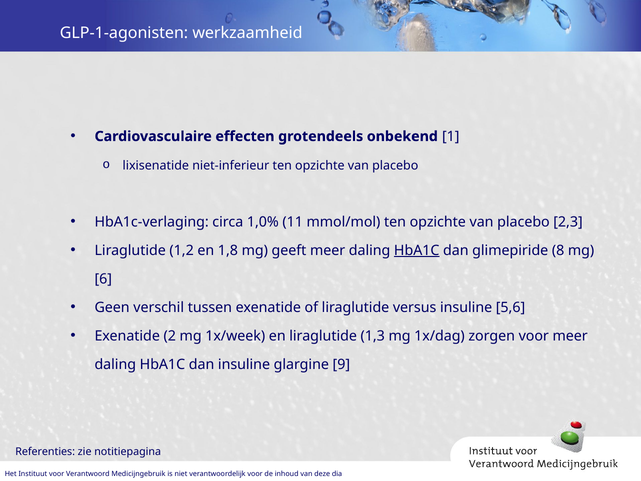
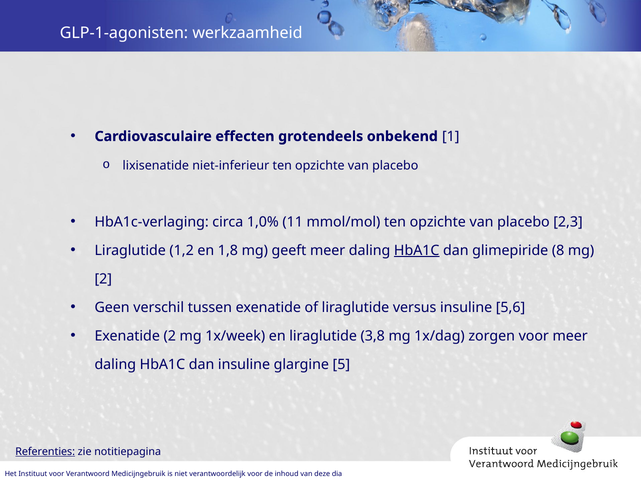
6: 6 -> 2 (103, 279)
1,3: 1,3 -> 3,8 (373, 336)
9: 9 -> 5 (341, 364)
Referenties underline: none -> present (45, 451)
